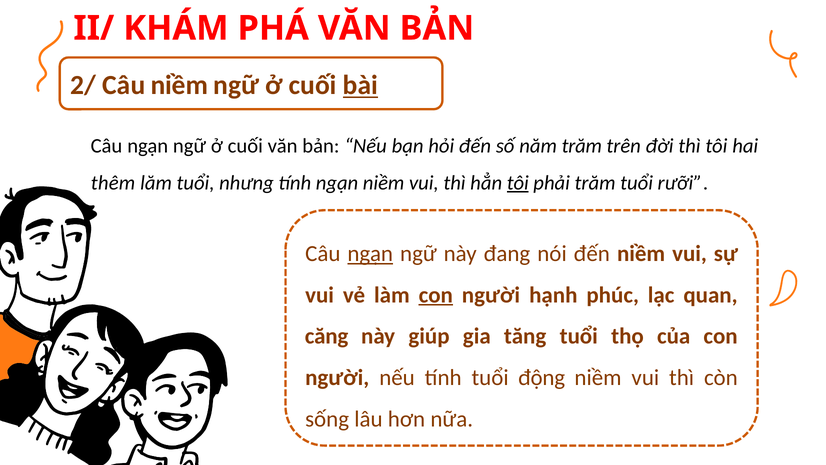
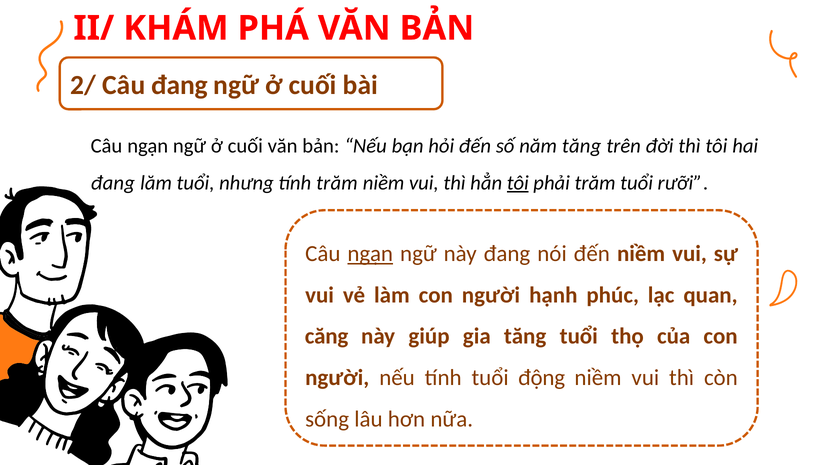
Câu niềm: niềm -> đang (179, 85)
bài underline: present -> none (360, 85)
năm trăm: trăm -> tăng (582, 146)
thêm: thêm -> đang (113, 183)
tính ngạn: ngạn -> trăm (337, 183)
con underline: present -> none (436, 295)
